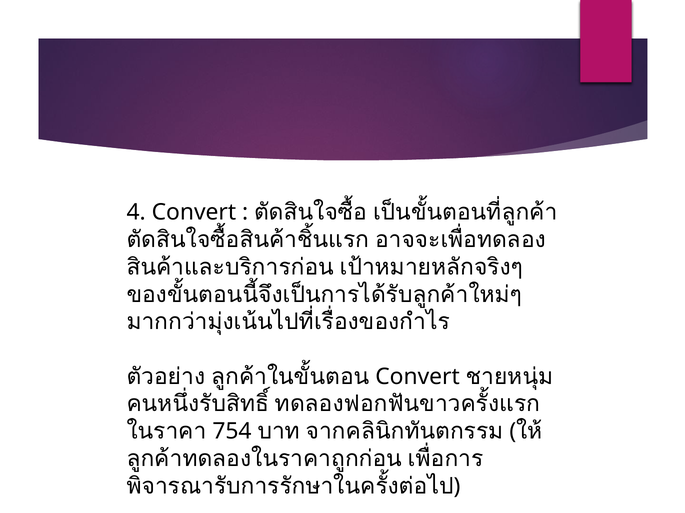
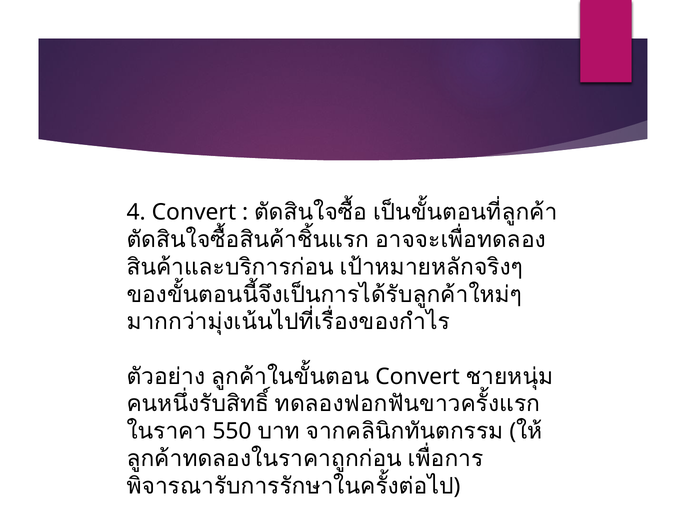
754: 754 -> 550 (232, 432)
